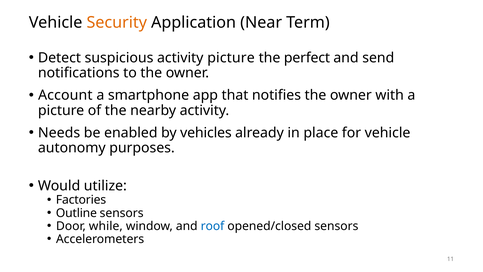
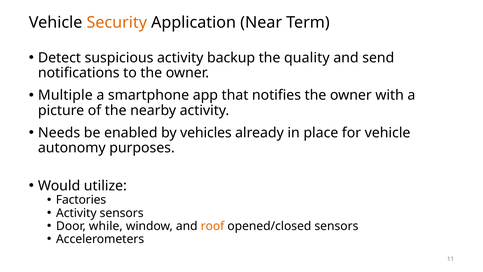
activity picture: picture -> backup (231, 58)
perfect: perfect -> quality (307, 58)
Account: Account -> Multiple (65, 95)
Outline: Outline -> Activity (76, 213)
roof colour: blue -> orange (212, 226)
